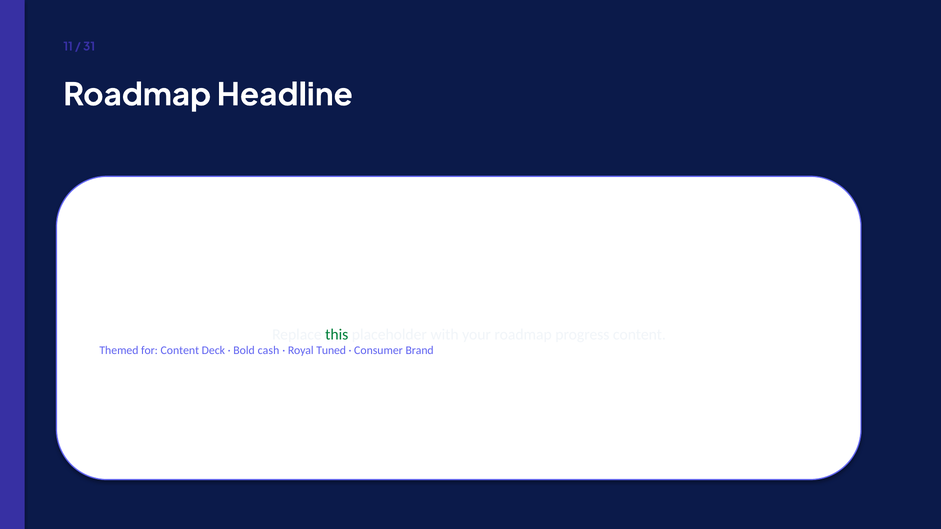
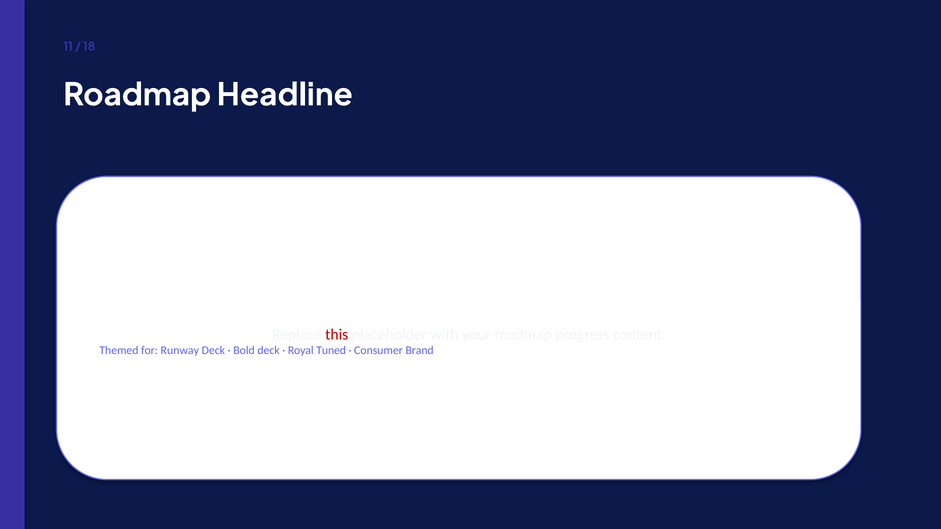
31: 31 -> 18 (89, 47)
this colour: green -> red (337, 335)
for Content: Content -> Runway (180, 351)
Bold cash: cash -> deck (269, 351)
